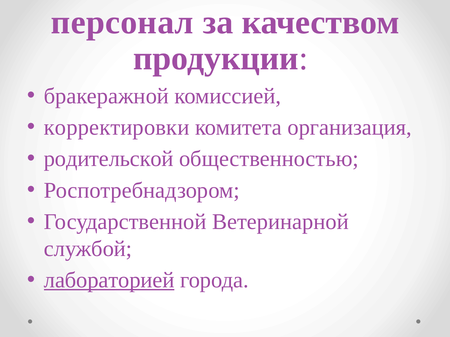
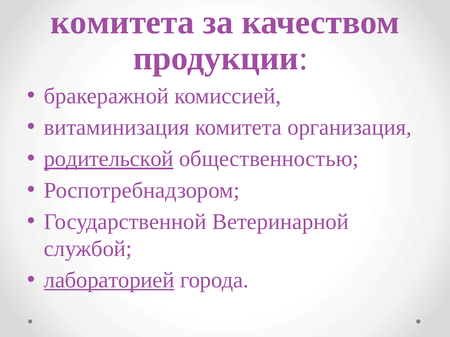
персонал: персонал -> комитета (122, 22)
корректировки: корректировки -> витаминизация (117, 128)
родительской underline: none -> present (109, 159)
